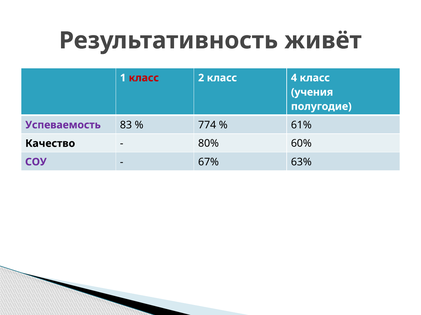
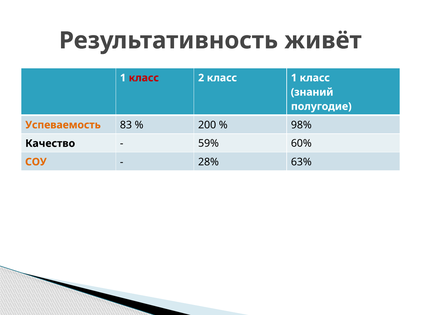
класс 4: 4 -> 1 (294, 78)
учения: учения -> знаний (312, 92)
Успеваемость colour: purple -> orange (63, 125)
774: 774 -> 200 (207, 125)
61%: 61% -> 98% (301, 125)
80%: 80% -> 59% (208, 144)
СОУ colour: purple -> orange (36, 162)
67%: 67% -> 28% (208, 162)
